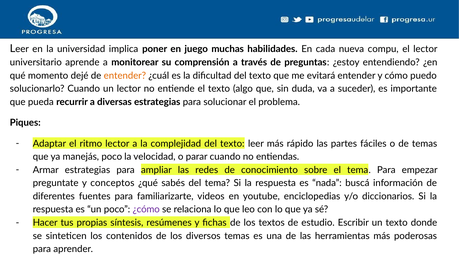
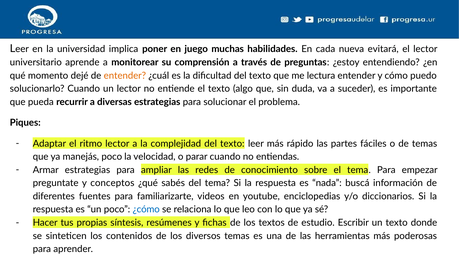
compu: compu -> evitará (383, 49)
evitará: evitará -> lectura (321, 76)
¿cómo colour: purple -> blue (146, 210)
